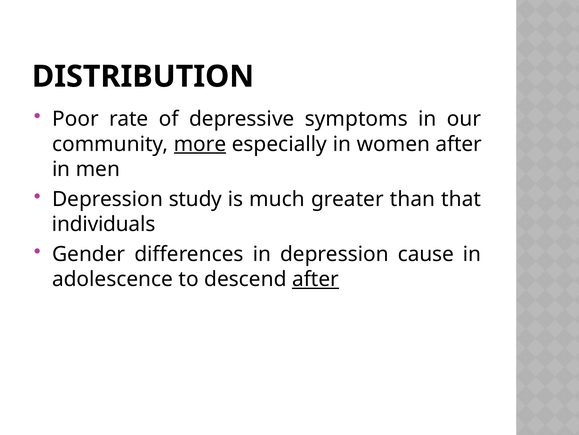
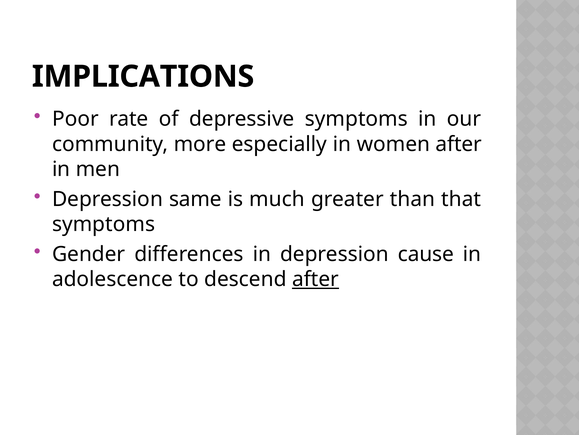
DISTRIBUTION: DISTRIBUTION -> IMPLICATIONS (143, 76)
more underline: present -> none (200, 144)
study: study -> same (195, 199)
individuals: individuals -> symptoms (104, 224)
